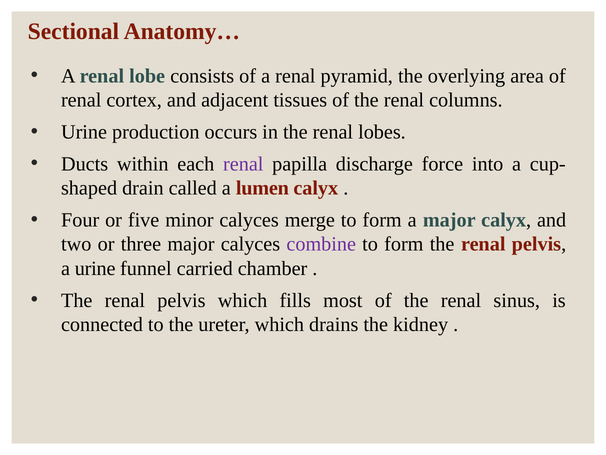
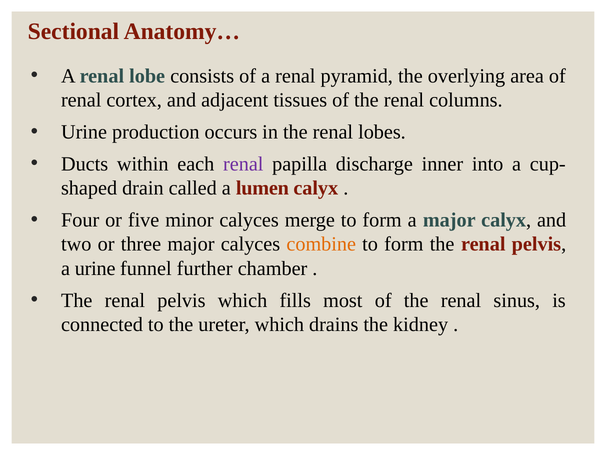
force: force -> inner (442, 164)
combine colour: purple -> orange (321, 244)
carried: carried -> further (205, 268)
